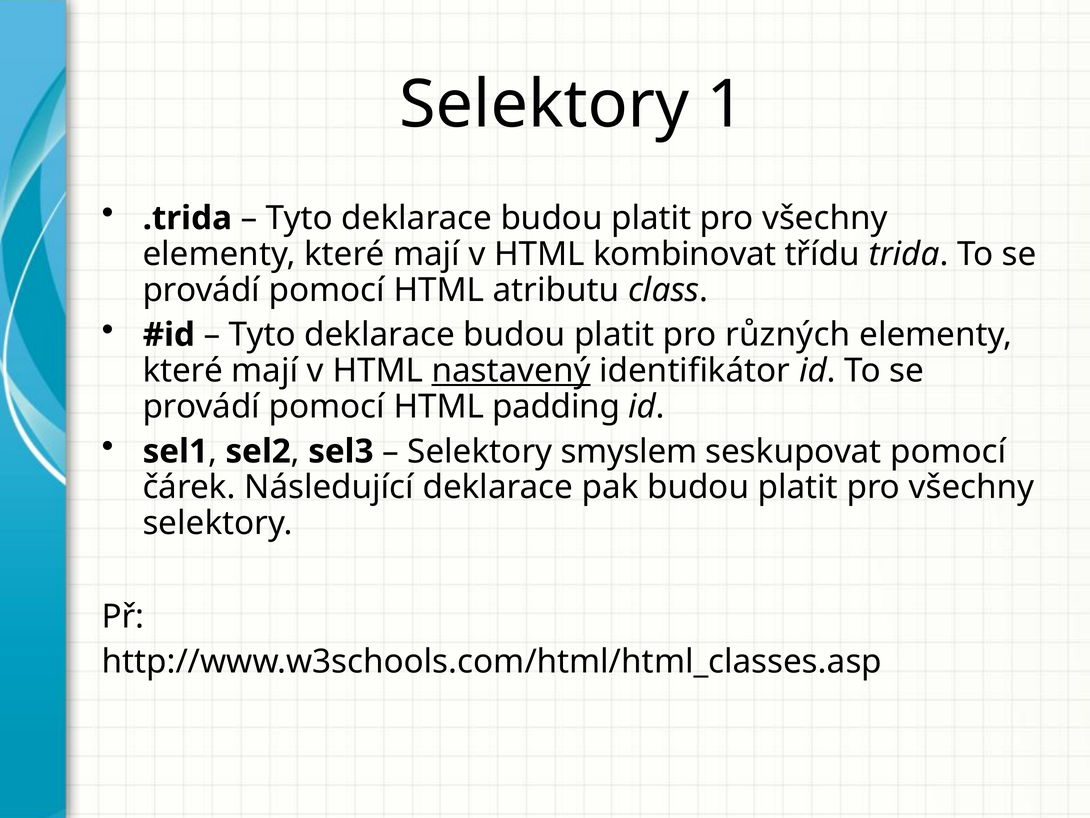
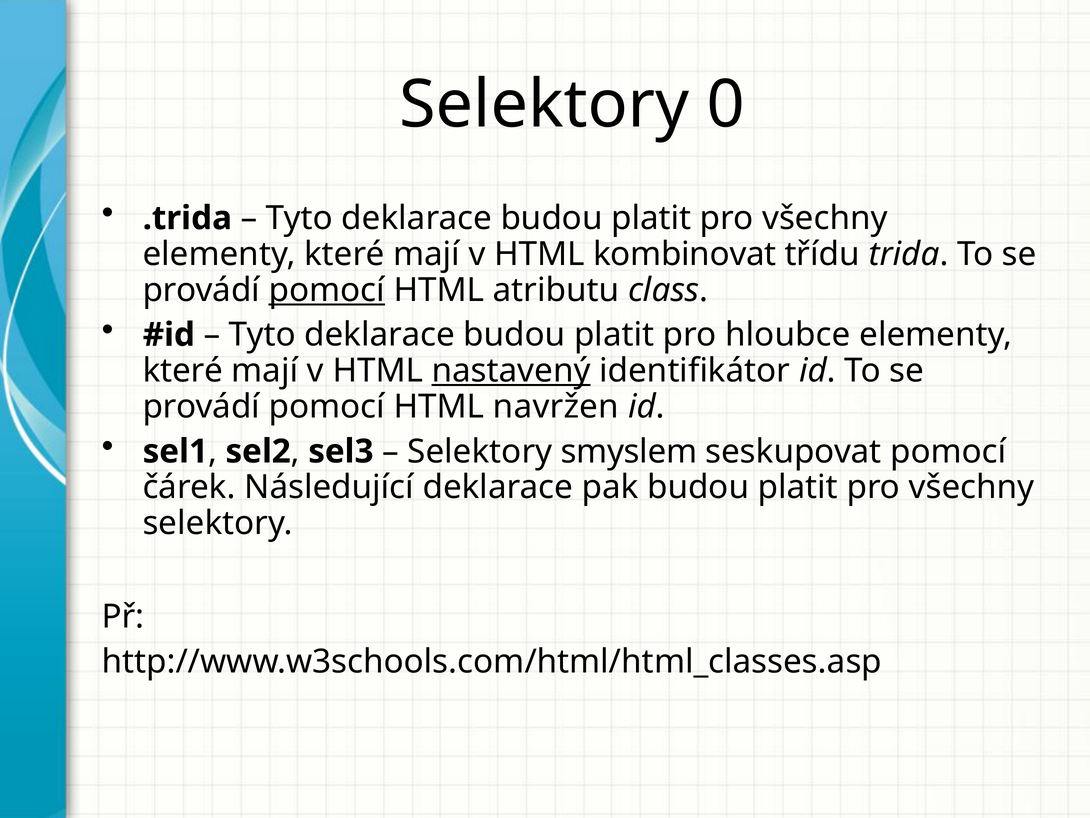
1: 1 -> 0 (726, 105)
pomocí underline: none -> present (327, 290)
různých: různých -> hloubce (788, 335)
padding: padding -> navržen (556, 407)
